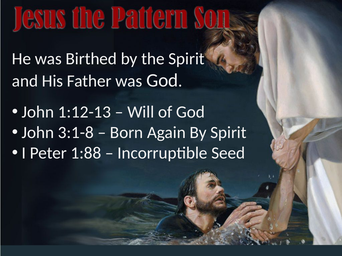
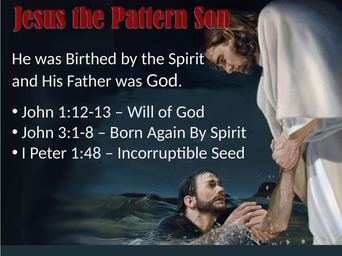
1:88: 1:88 -> 1:48 (86, 153)
